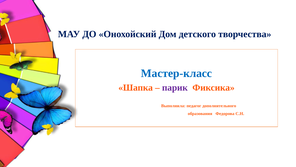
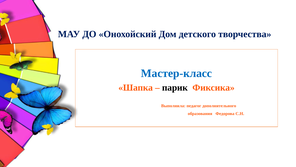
парик colour: purple -> black (175, 87)
